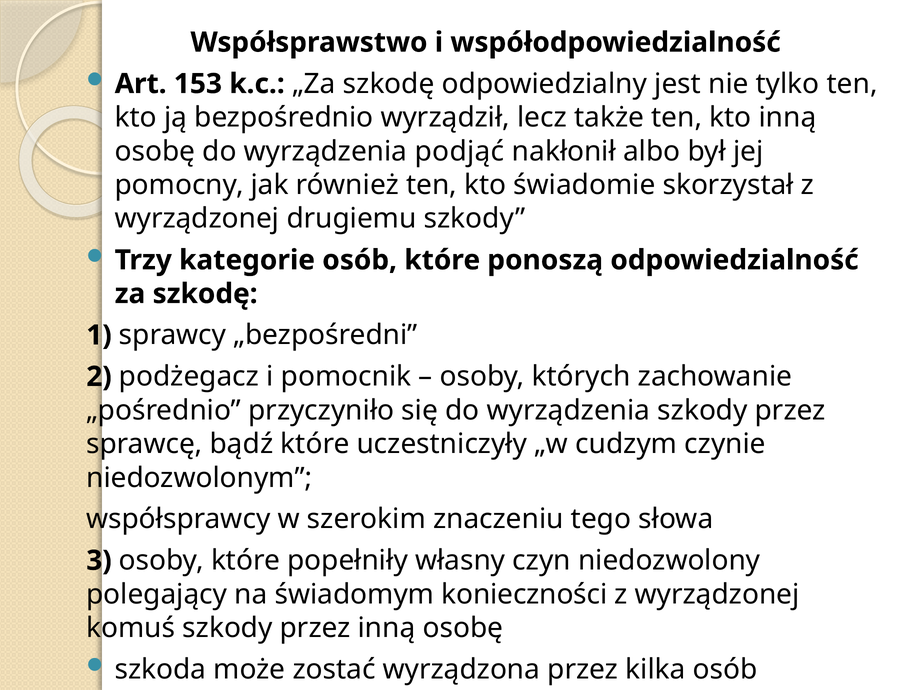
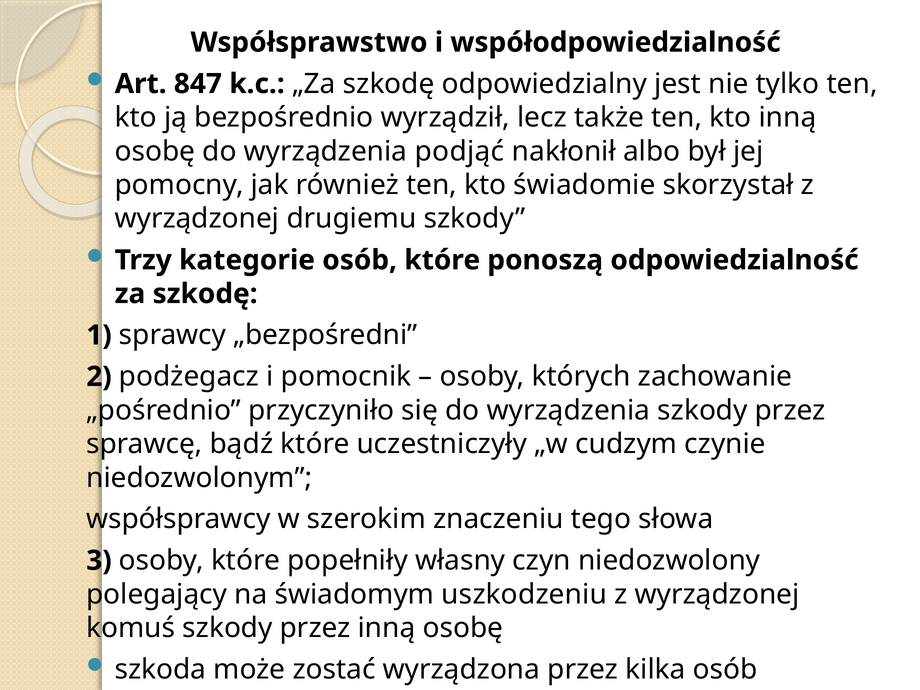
153: 153 -> 847 (198, 84)
konieczności: konieczności -> uszkodzeniu (524, 594)
